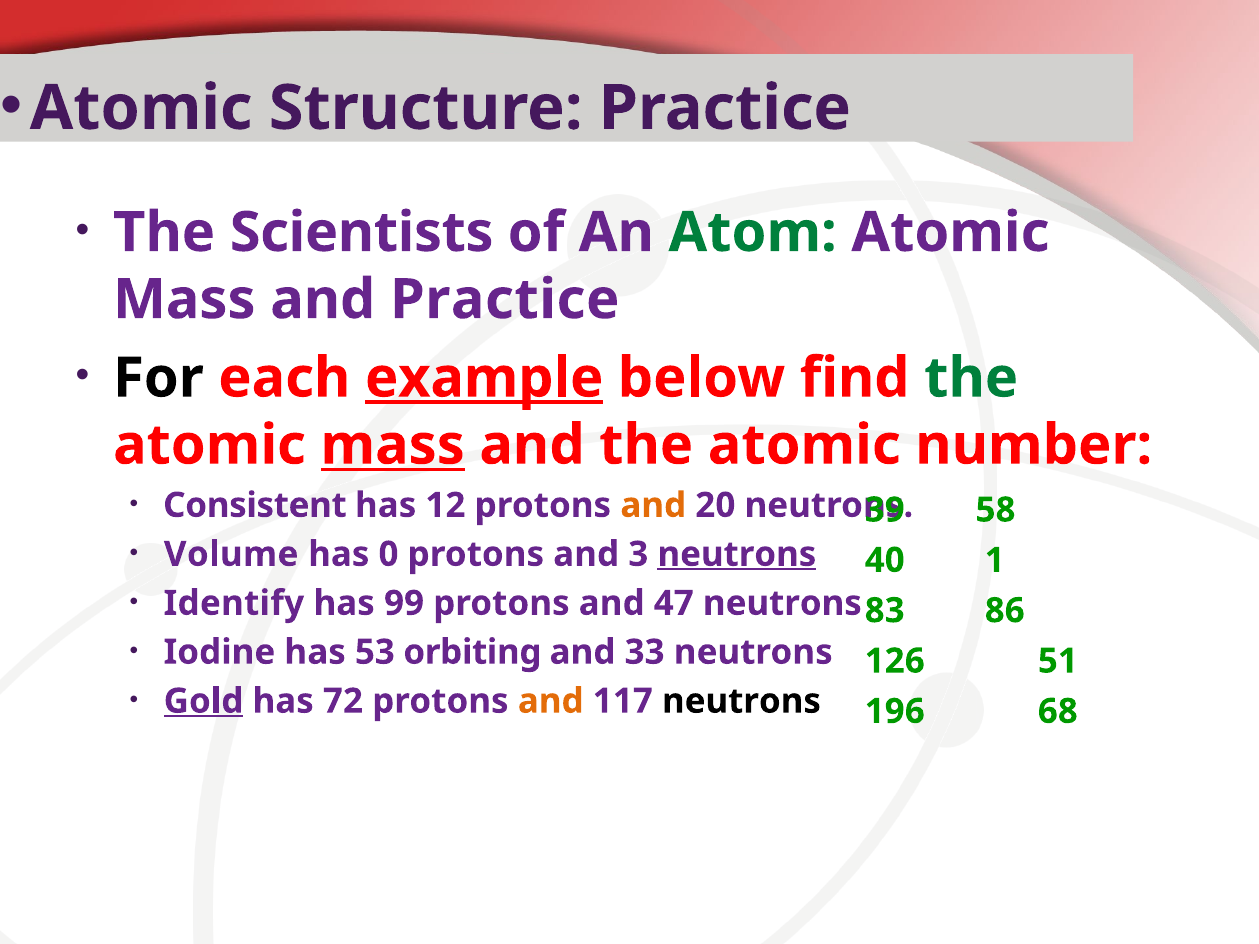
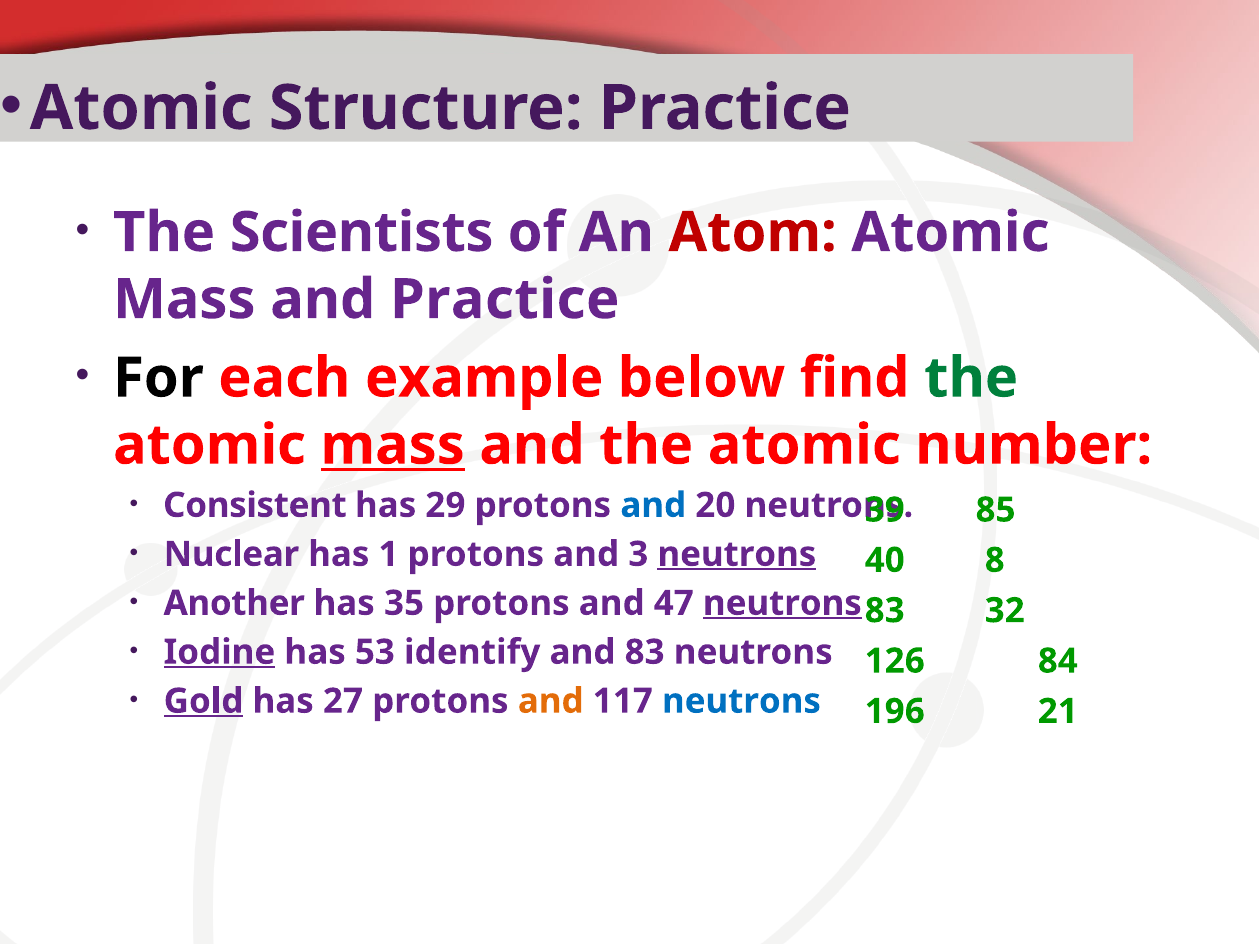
Atom colour: green -> red (753, 233)
example underline: present -> none (484, 378)
12: 12 -> 29 (445, 505)
and colour: orange -> blue (653, 505)
58: 58 -> 85 (996, 510)
Volume: Volume -> Nuclear (231, 554)
0: 0 -> 1 (388, 554)
1: 1 -> 8 (995, 560)
Identify: Identify -> Another (234, 603)
99: 99 -> 35 (404, 603)
neutrons underline: none -> present (782, 603)
86: 86 -> 32 (1005, 611)
Iodine underline: none -> present (219, 652)
orbiting: orbiting -> identify (472, 652)
and 33: 33 -> 83 (645, 652)
51: 51 -> 84 (1058, 661)
72: 72 -> 27 (343, 701)
neutrons colour: black -> blue (741, 701)
68: 68 -> 21 (1058, 712)
